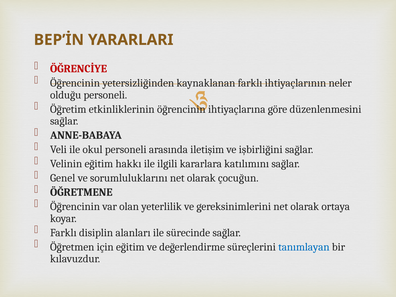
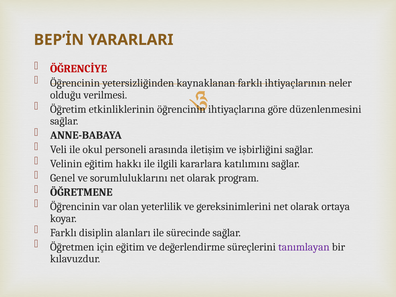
olduğu personeli: personeli -> verilmesi (105, 95)
çocuğun: çocuğun -> program (238, 178)
tanımlayan colour: blue -> purple (304, 247)
